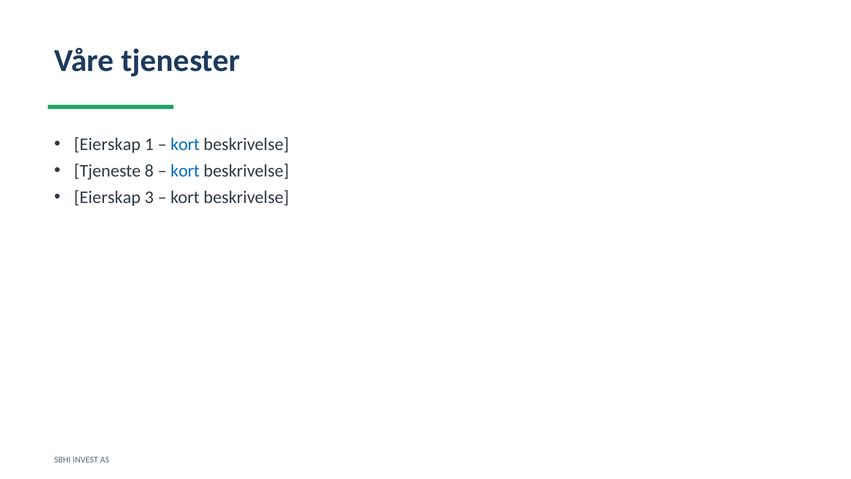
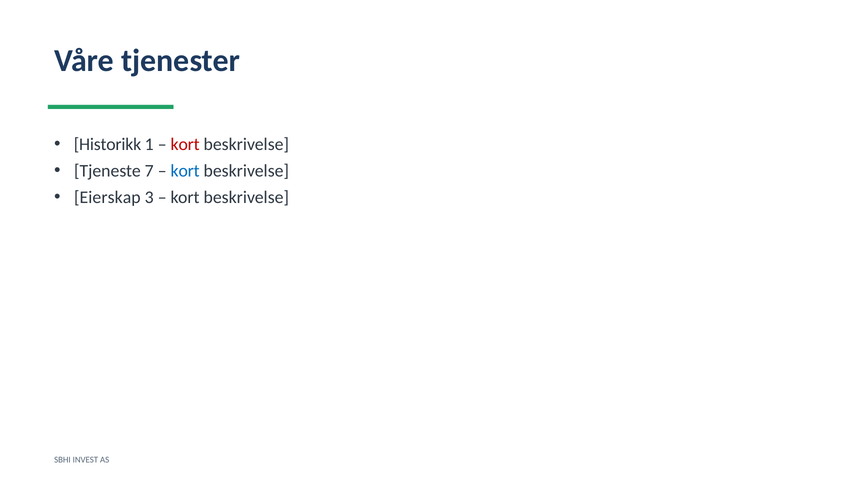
Eierskap: Eierskap -> Historikk (108, 144)
kort colour: blue -> red (185, 144)
8: 8 -> 7 (149, 171)
